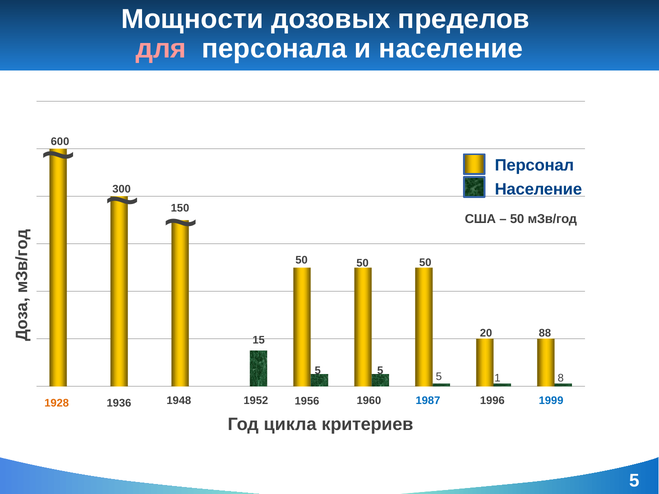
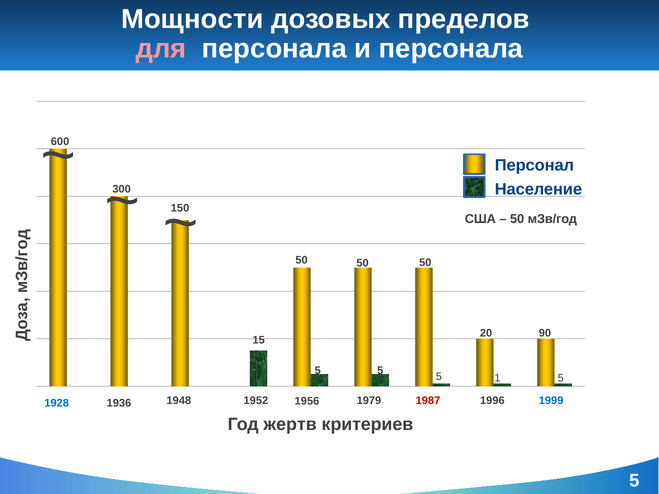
и население: население -> персонала (451, 49)
88: 88 -> 90 (545, 333)
1 8: 8 -> 5 (561, 378)
1987 colour: blue -> red (428, 401)
1928 colour: orange -> blue (57, 403)
1960: 1960 -> 1979 (369, 401)
цикла: цикла -> жертв (290, 425)
